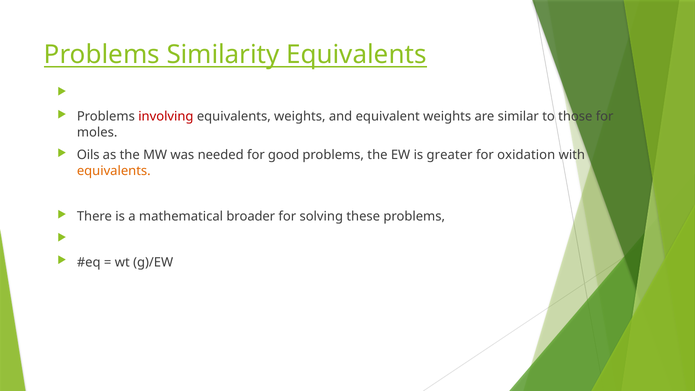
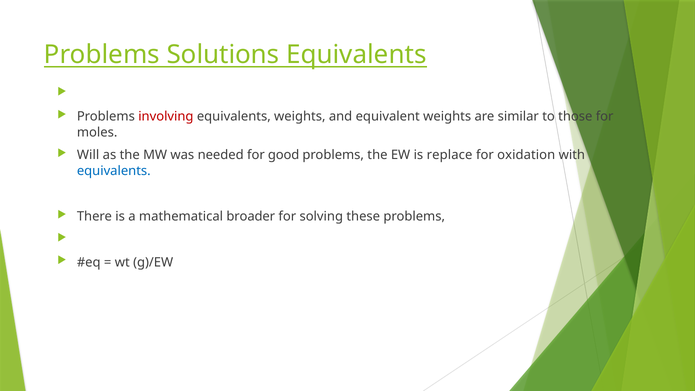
Similarity: Similarity -> Solutions (223, 55)
Oils: Oils -> Will (88, 155)
greater: greater -> replace (450, 155)
equivalents colour: orange -> blue (114, 171)
